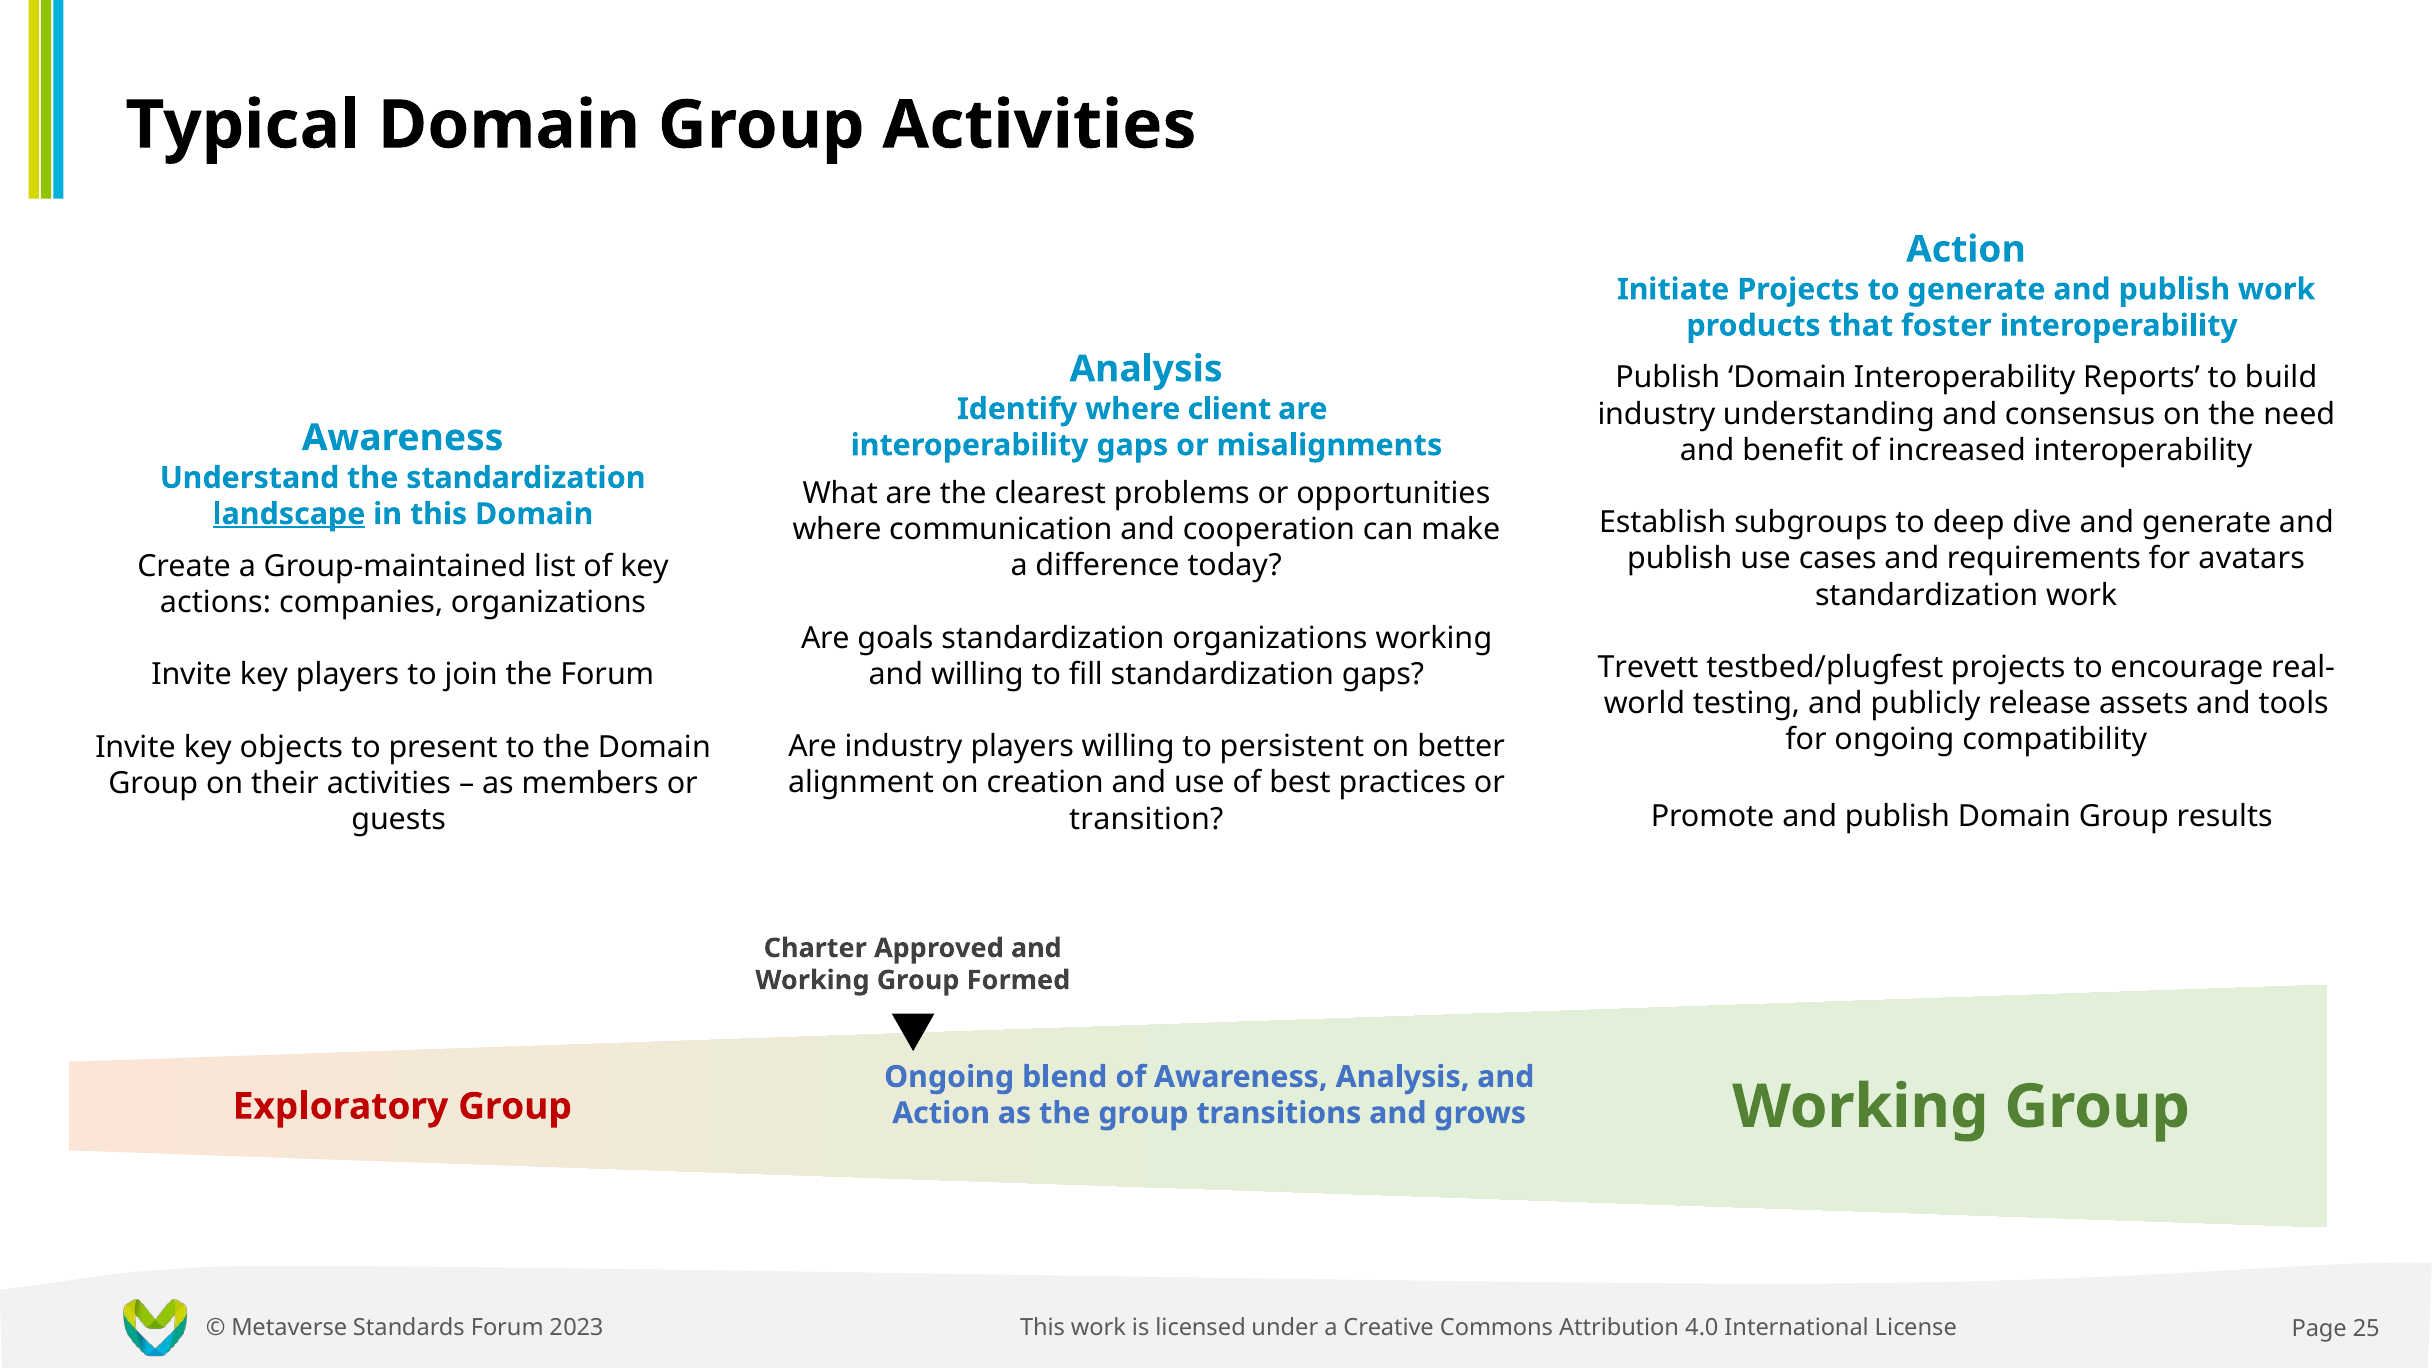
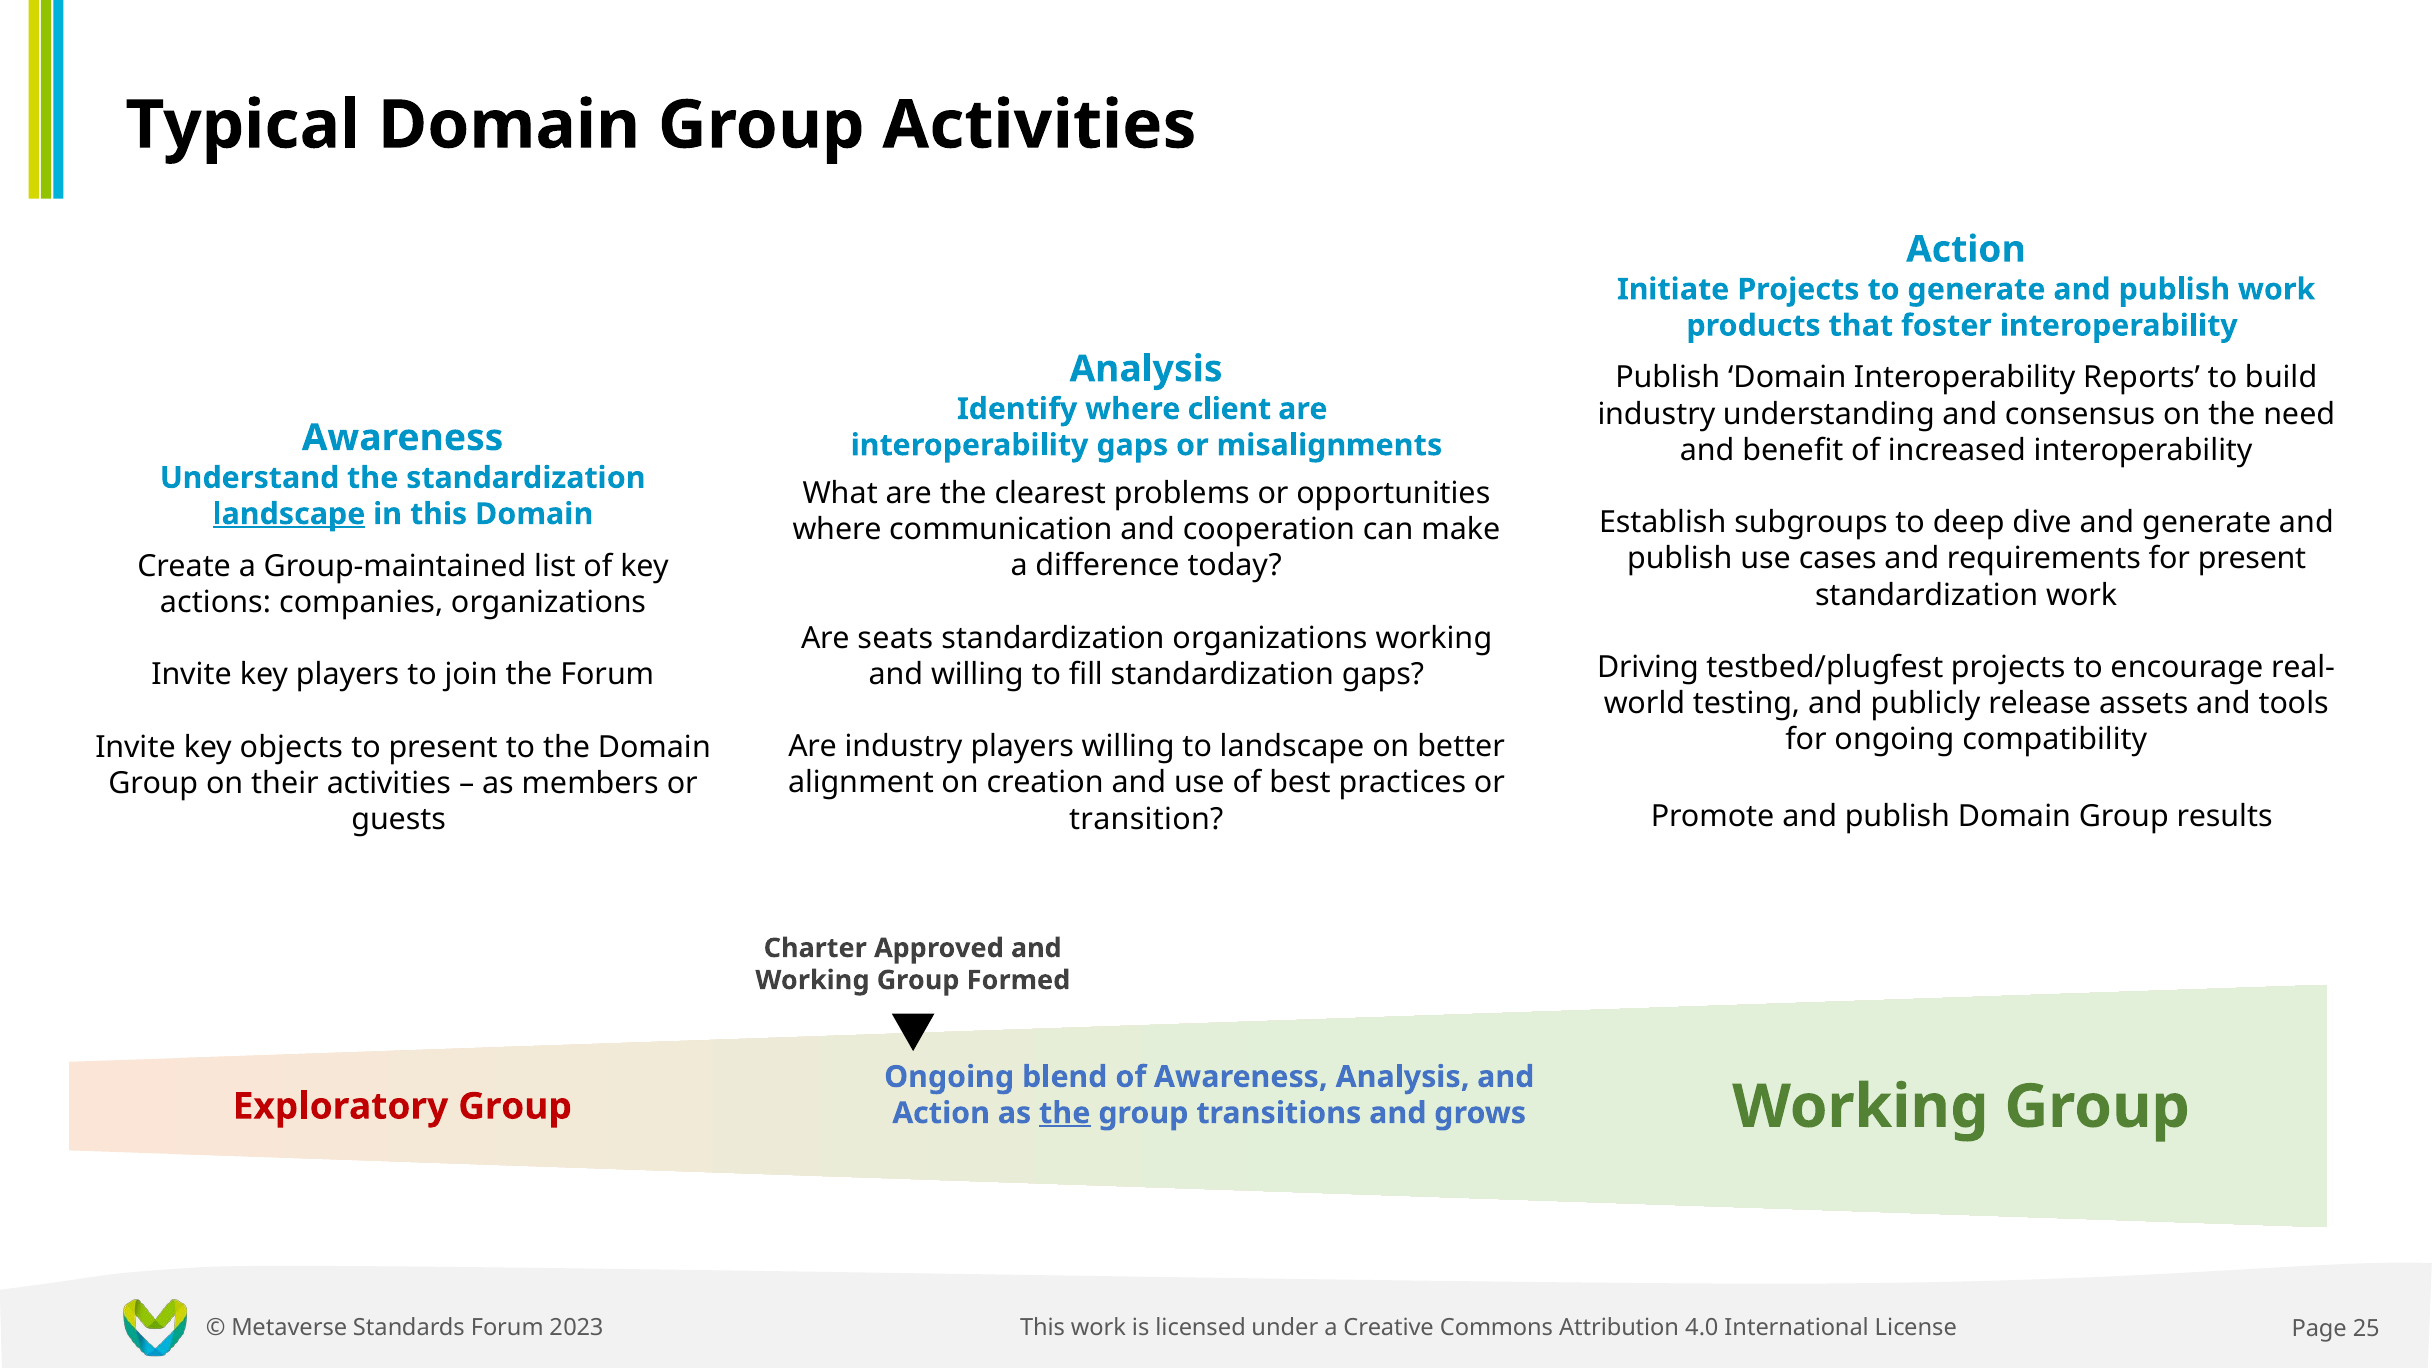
for avatars: avatars -> present (2252, 559)
goals: goals -> seats (895, 638)
Trevett: Trevett -> Driving (1648, 667)
to persistent: persistent -> landscape (1292, 747)
the underline: none -> present (1065, 1113)
